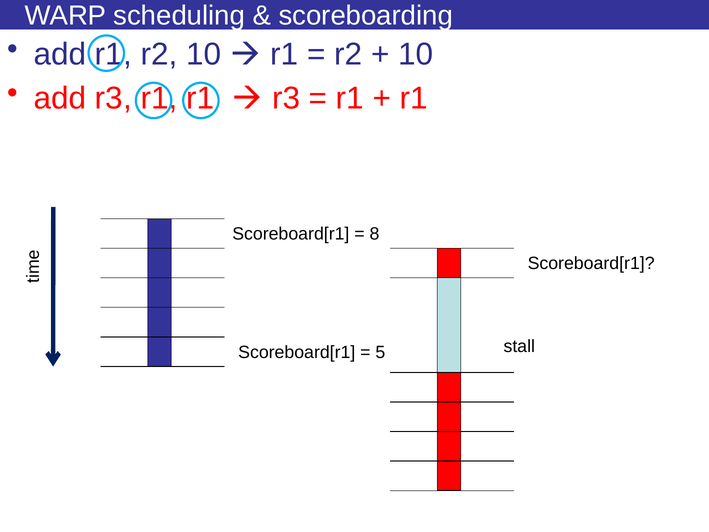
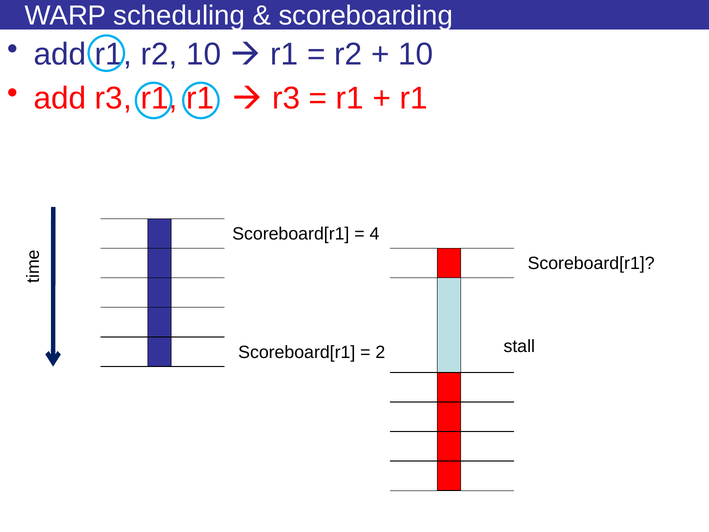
8: 8 -> 4 (375, 234)
5: 5 -> 2 (380, 352)
